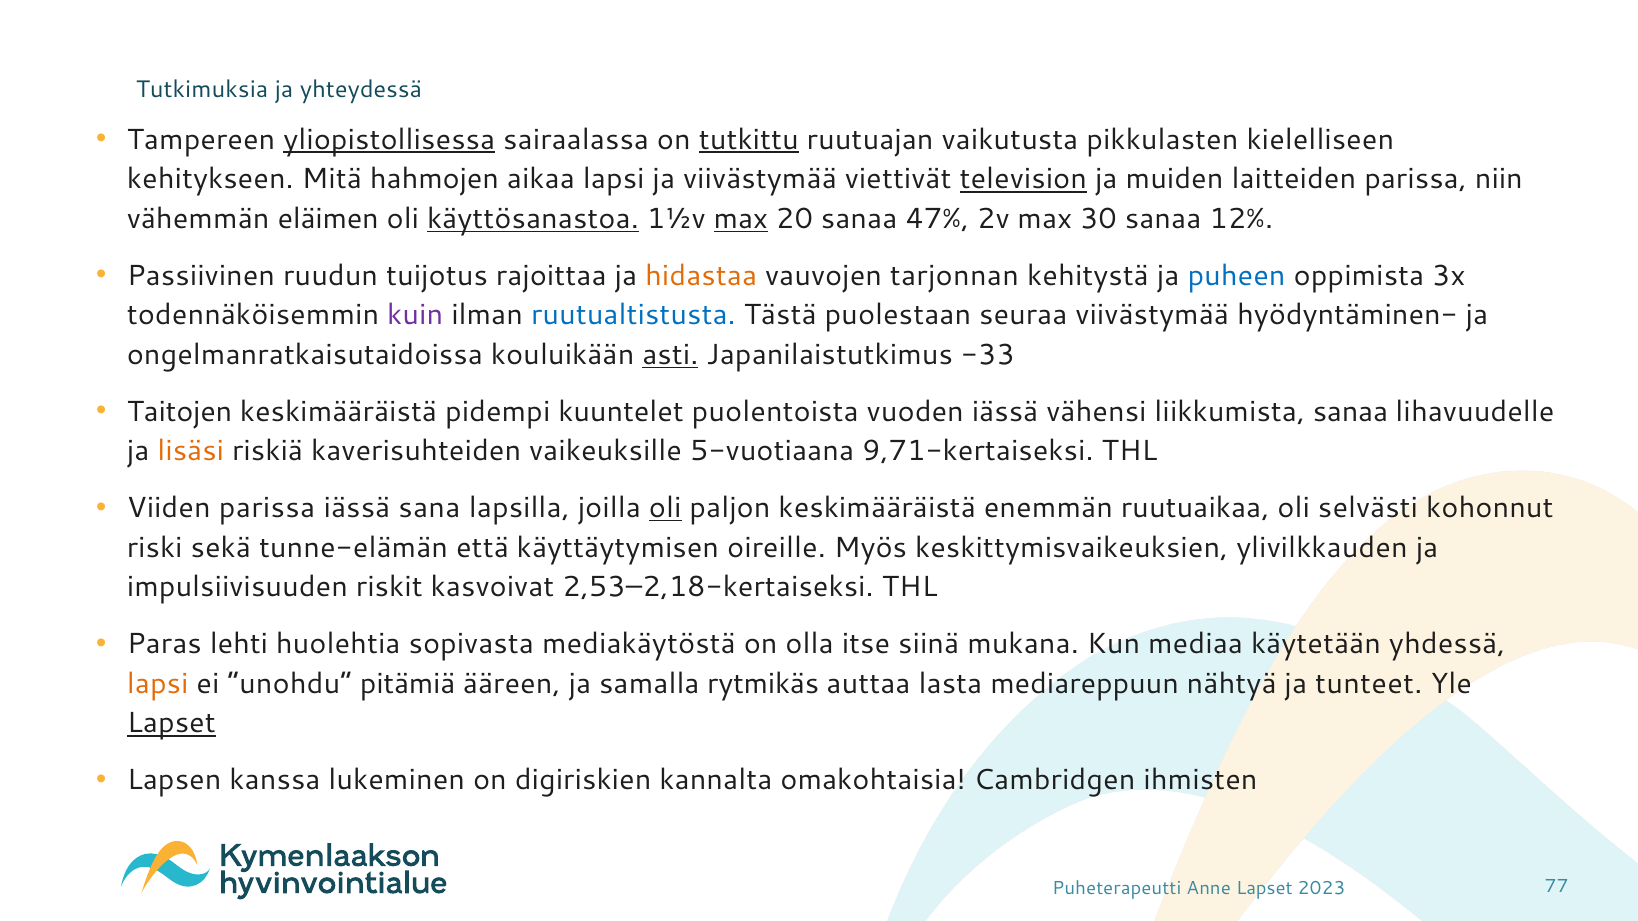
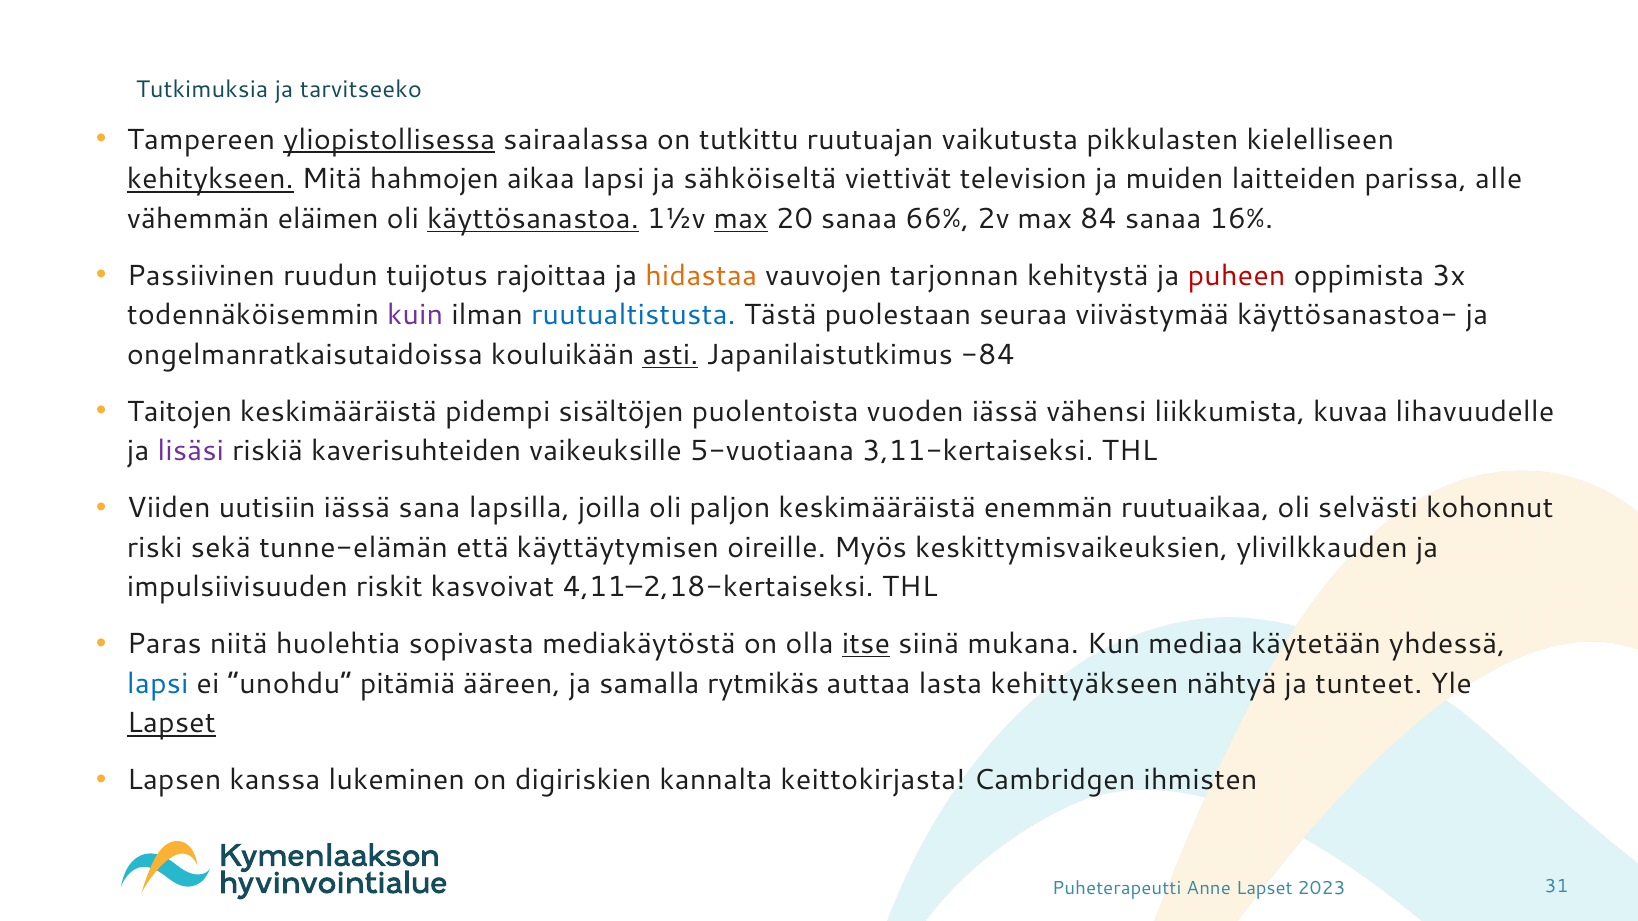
yhteydessä: yhteydessä -> tarvitseeko (361, 89)
tutkittu underline: present -> none (749, 140)
kehitykseen underline: none -> present (210, 179)
ja viivästymää: viivästymää -> sähköiseltä (760, 179)
television underline: present -> none (1023, 179)
niin: niin -> alle (1499, 179)
47%: 47% -> 66% (937, 219)
30: 30 -> 84 (1098, 219)
12%: 12% -> 16% (1241, 219)
puheen colour: blue -> red (1237, 276)
hyödyntäminen-: hyödyntäminen- -> käyttösanastoa- (1347, 315)
-33: -33 -> -84 (988, 355)
kuuntelet: kuuntelet -> sisältöjen (621, 412)
liikkumista sanaa: sanaa -> kuvaa (1351, 412)
lisäsi colour: orange -> purple (191, 452)
9,71-kertaiseksi: 9,71-kertaiseksi -> 3,11-kertaiseksi (978, 452)
Viiden parissa: parissa -> uutisiin (267, 508)
oli underline: present -> none (665, 508)
2,53–2,18-kertaiseksi: 2,53–2,18-kertaiseksi -> 4,11–2,18-kertaiseksi (718, 588)
lehti: lehti -> niitä (239, 644)
itse underline: none -> present (866, 644)
lapsi colour: orange -> blue (158, 684)
mediareppuun: mediareppuun -> kehittyäkseen (1084, 684)
omakohtaisia: omakohtaisia -> keittokirjasta (873, 780)
77: 77 -> 31 (1557, 887)
